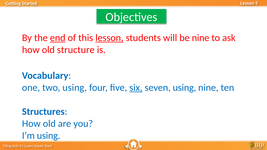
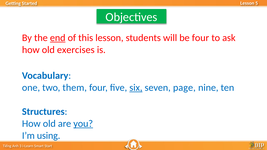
lesson underline: present -> none (109, 38)
be nine: nine -> four (201, 38)
structure: structure -> exercises (76, 50)
two using: using -> them (75, 88)
seven using: using -> page (184, 88)
you underline: none -> present (83, 124)
